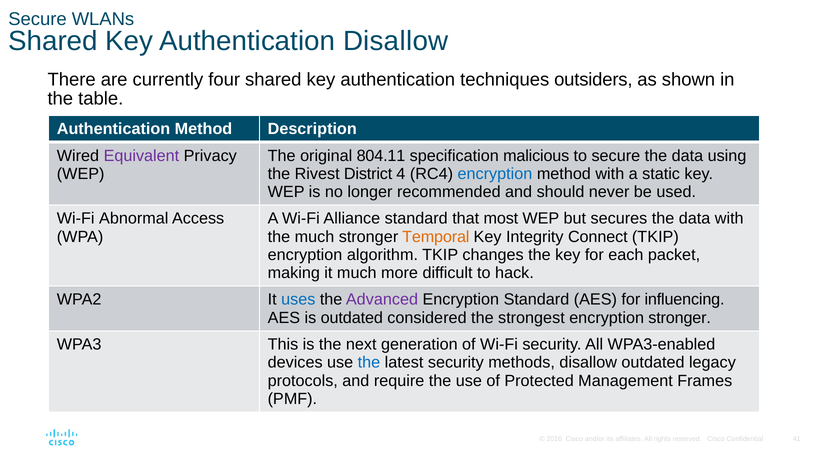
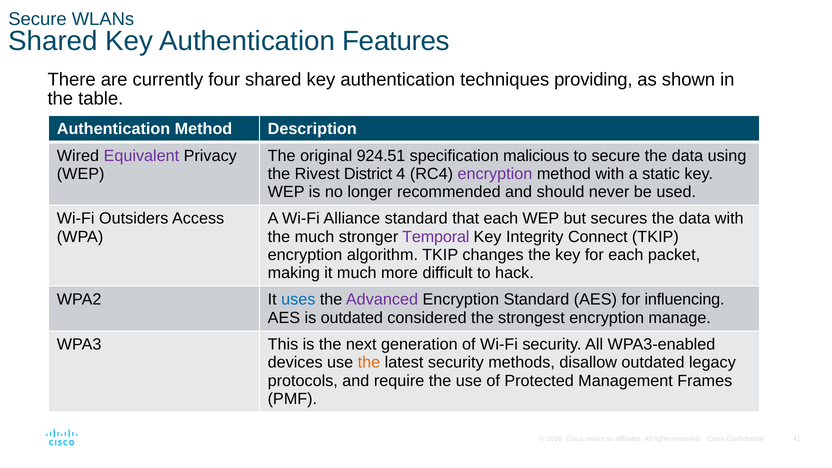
Authentication Disallow: Disallow -> Features (396, 41)
outsiders: outsiders -> providing (593, 80)
804.11: 804.11 -> 924.51 (381, 156)
encryption colour: blue -> purple (495, 174)
Abnormal: Abnormal -> Outsiders (134, 219)
that most: most -> each (501, 219)
Temporal colour: orange -> purple (436, 237)
encryption stronger: stronger -> manage (680, 318)
the colour: blue -> orange (369, 363)
